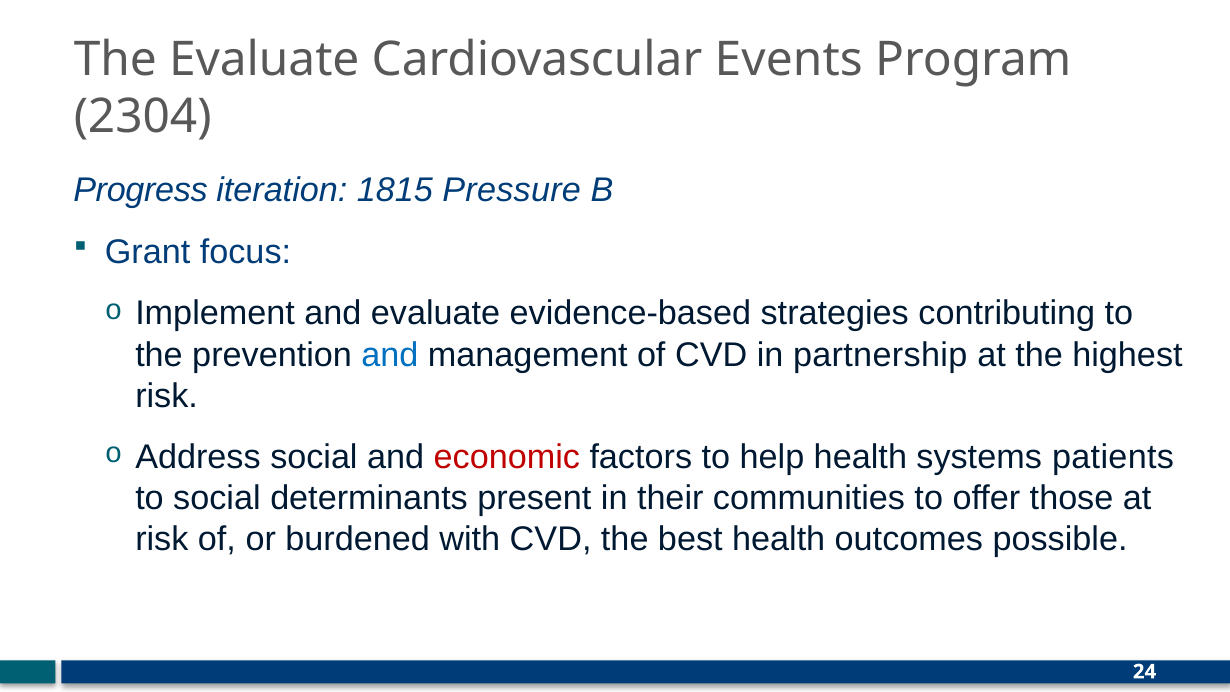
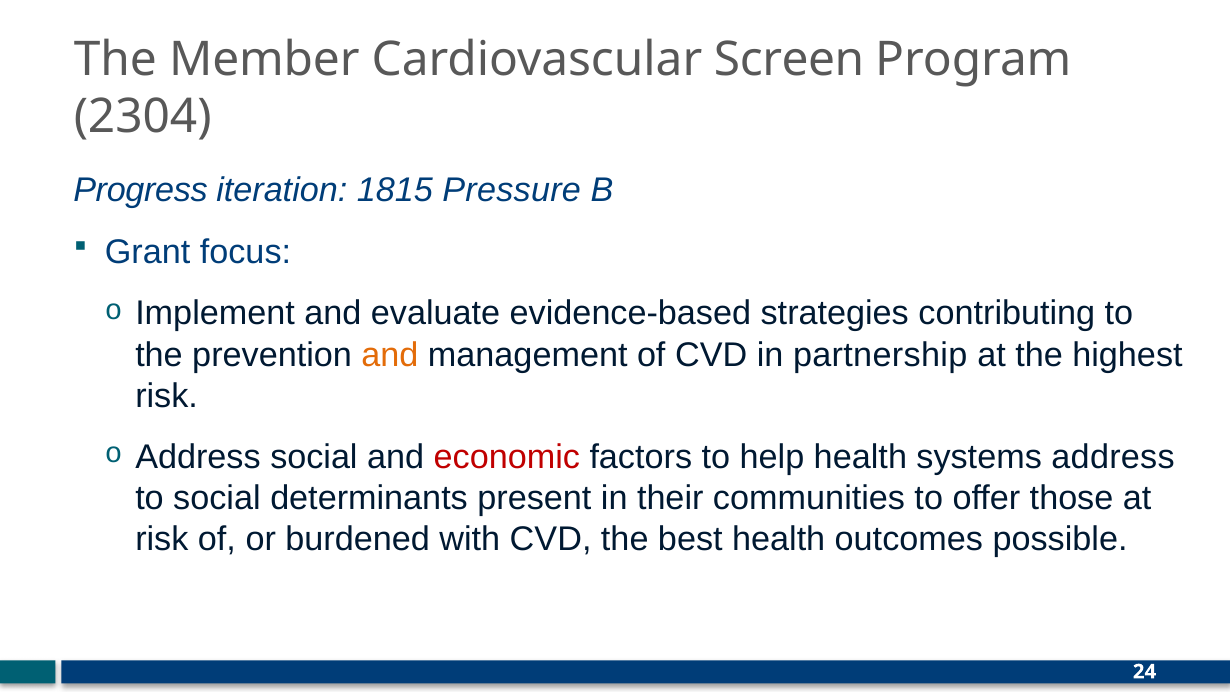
The Evaluate: Evaluate -> Member (264, 59)
Events: Events -> Screen (789, 59)
and colour: blue -> orange (390, 355)
systems patients: patients -> address (1113, 457)
